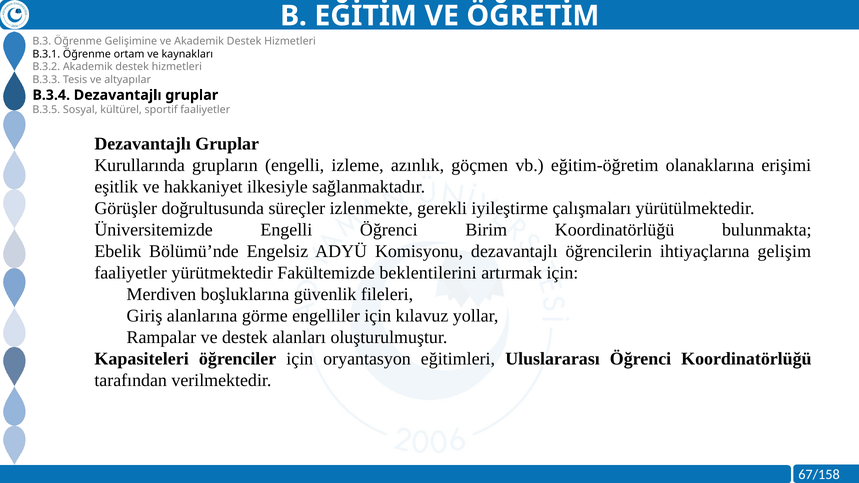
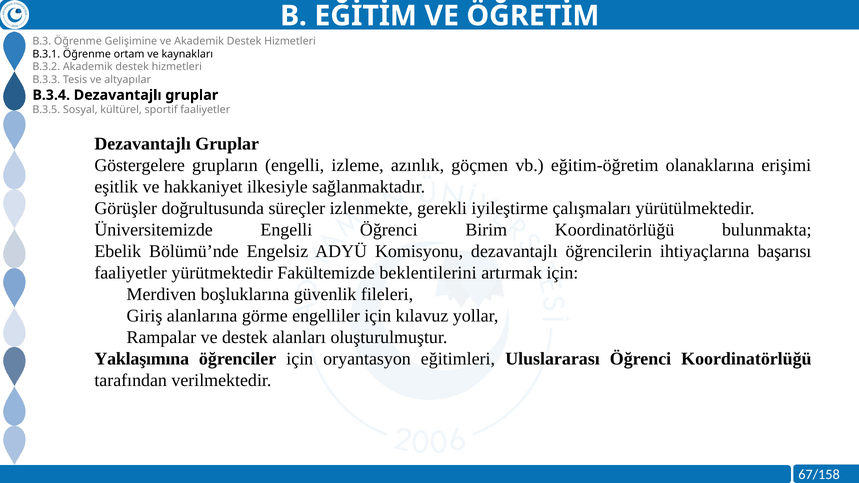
Kurullarında: Kurullarında -> Göstergelere (140, 166)
gelişim: gelişim -> başarısı (784, 252)
Kapasiteleri: Kapasiteleri -> Yaklaşımına (142, 359)
